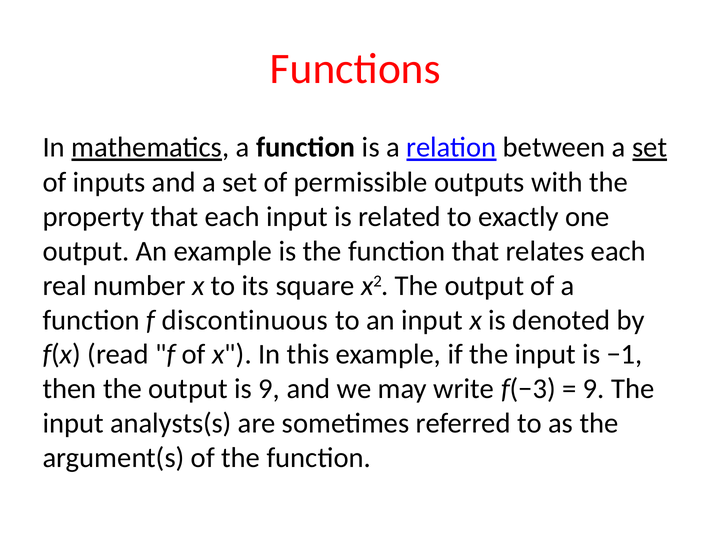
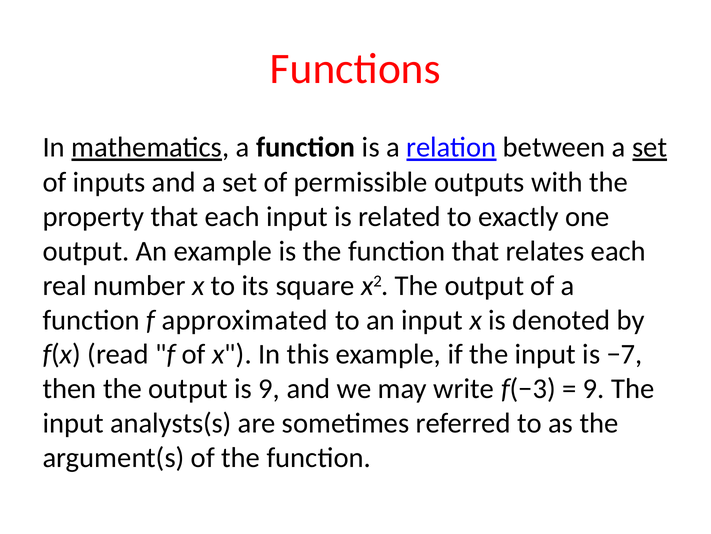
discontinuous: discontinuous -> approximated (245, 320)
−1: −1 -> −7 (625, 354)
